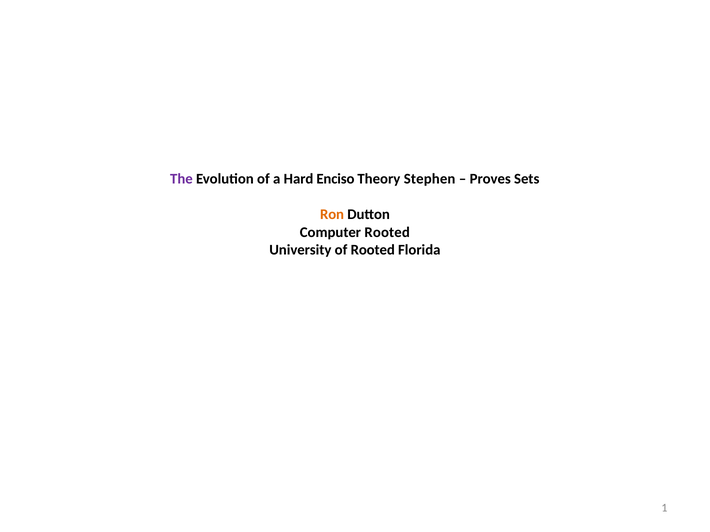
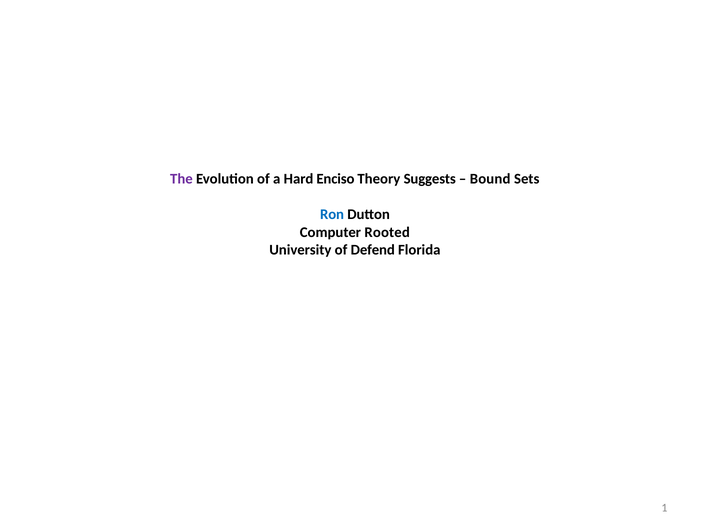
Stephen: Stephen -> Suggests (430, 179)
Proves: Proves -> Bound (490, 179)
Ron colour: orange -> blue (332, 215)
of Rooted: Rooted -> Defend (373, 250)
